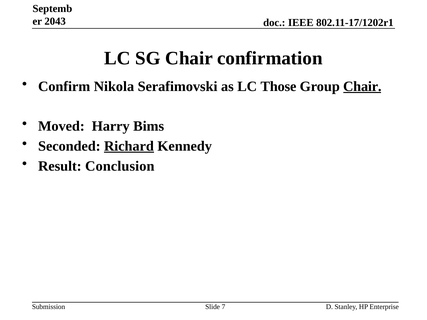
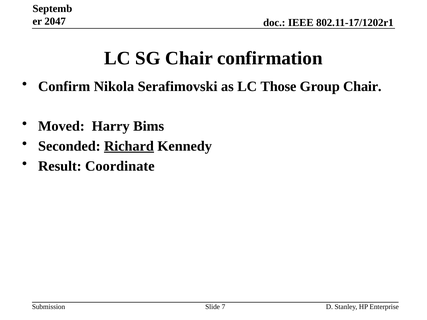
2043: 2043 -> 2047 (55, 21)
Chair underline: present -> none (362, 86)
Conclusion: Conclusion -> Coordinate (120, 166)
